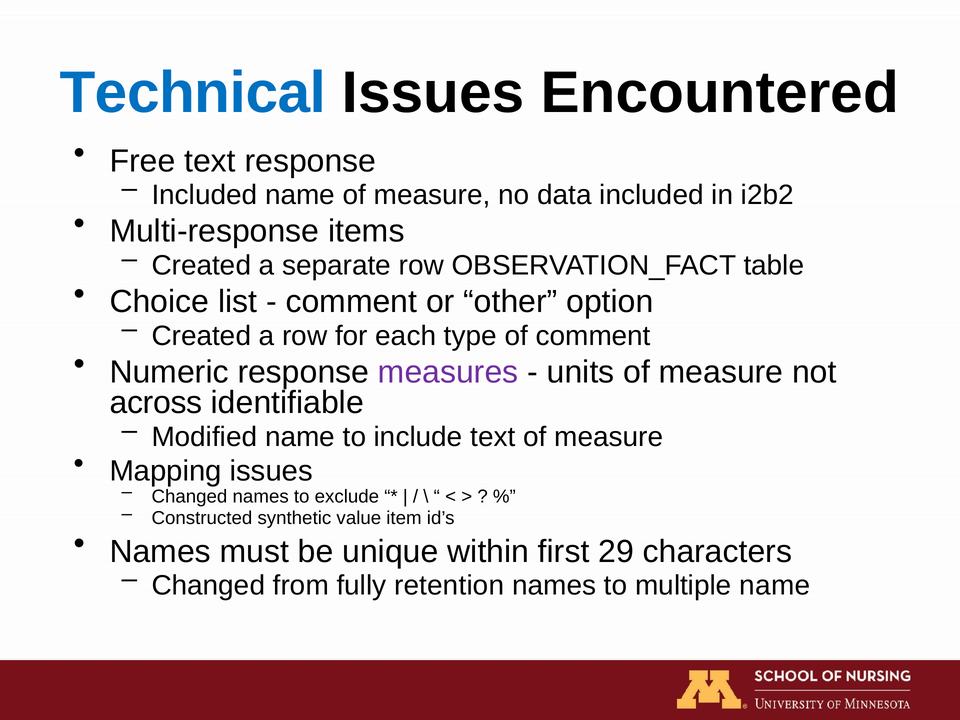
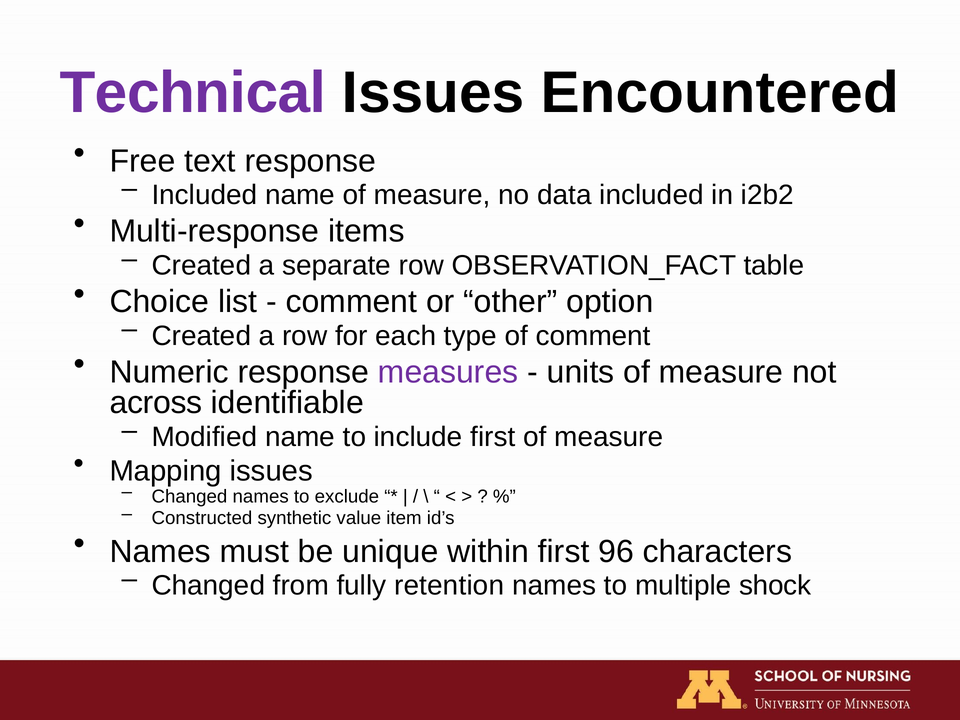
Technical colour: blue -> purple (193, 93)
include text: text -> first (493, 437)
29: 29 -> 96 (616, 551)
multiple name: name -> shock (775, 586)
